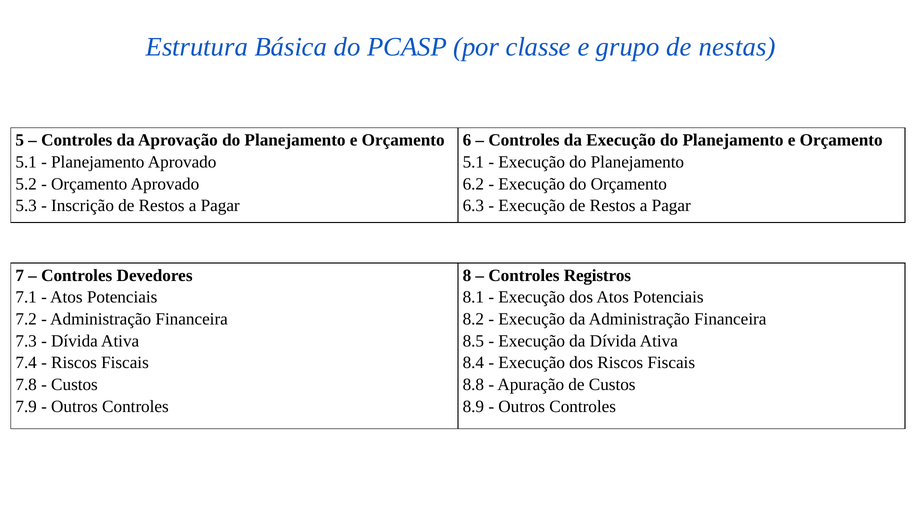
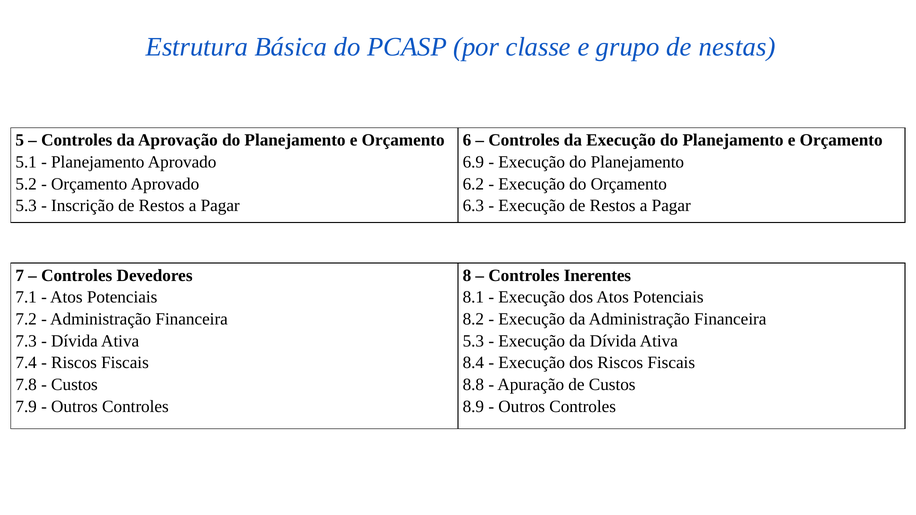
5.1: 5.1 -> 6.9 (473, 162)
Registros: Registros -> Inerentes (597, 276)
8.5: 8.5 -> 5.3 (473, 341)
